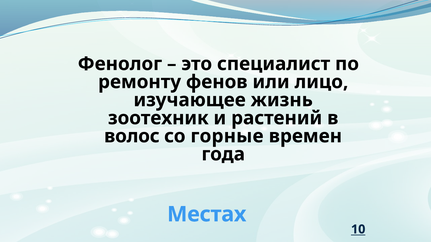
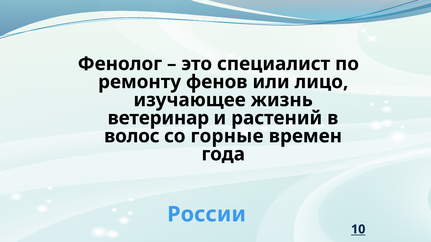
зоотехник: зоотехник -> ветеринар (158, 118)
Местах: Местах -> России (207, 215)
